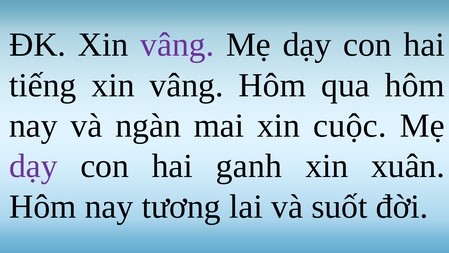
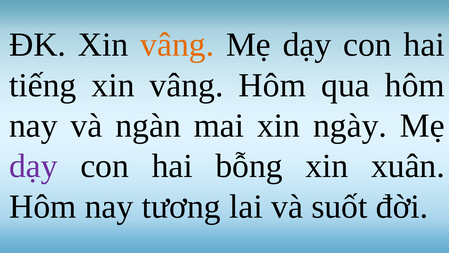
vâng colour: purple -> orange (177, 45)
cuộc: cuộc -> ngày (350, 125)
ganh: ganh -> bỗng (249, 166)
